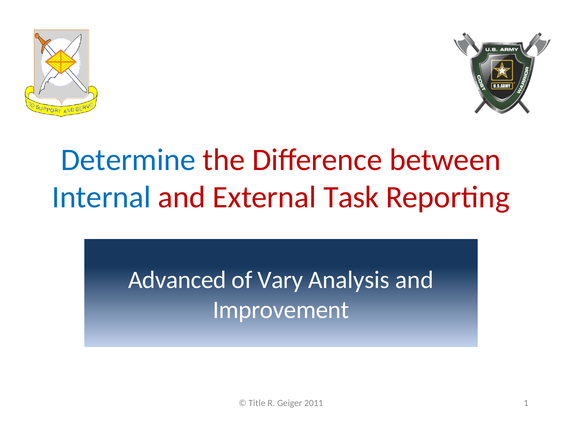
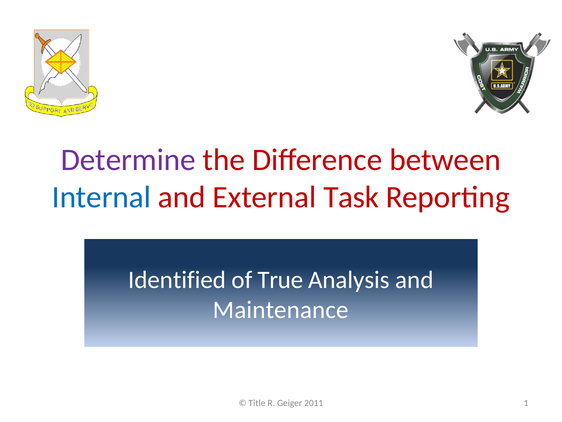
Determine colour: blue -> purple (128, 160)
Advanced: Advanced -> Identified (177, 279)
Vary: Vary -> True (280, 279)
Improvement: Improvement -> Maintenance (281, 309)
